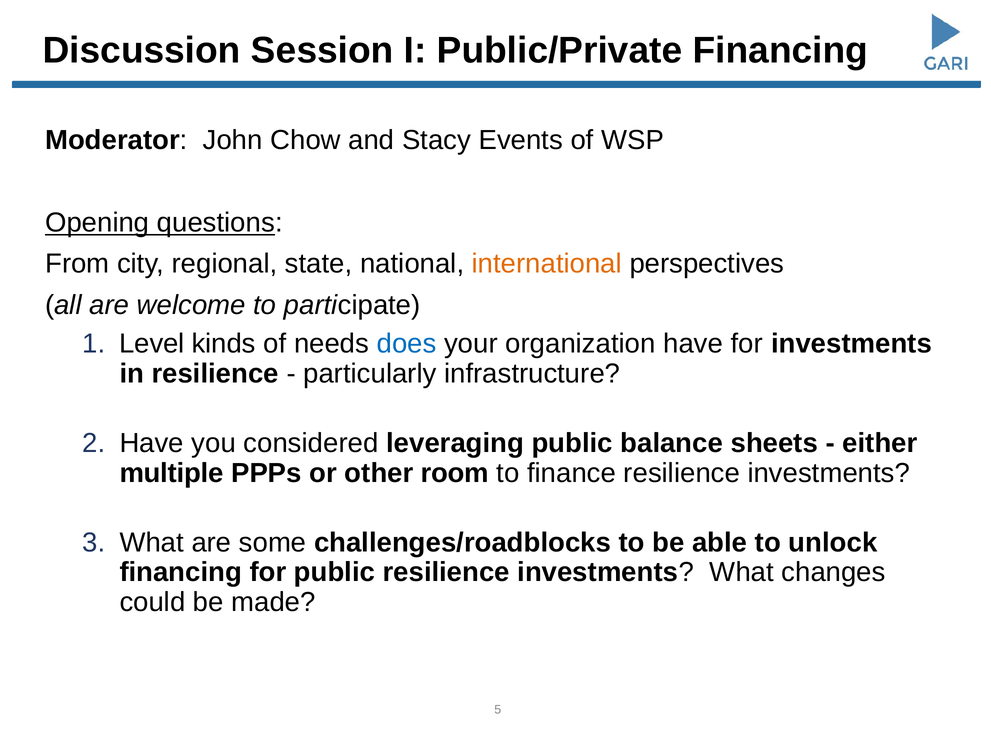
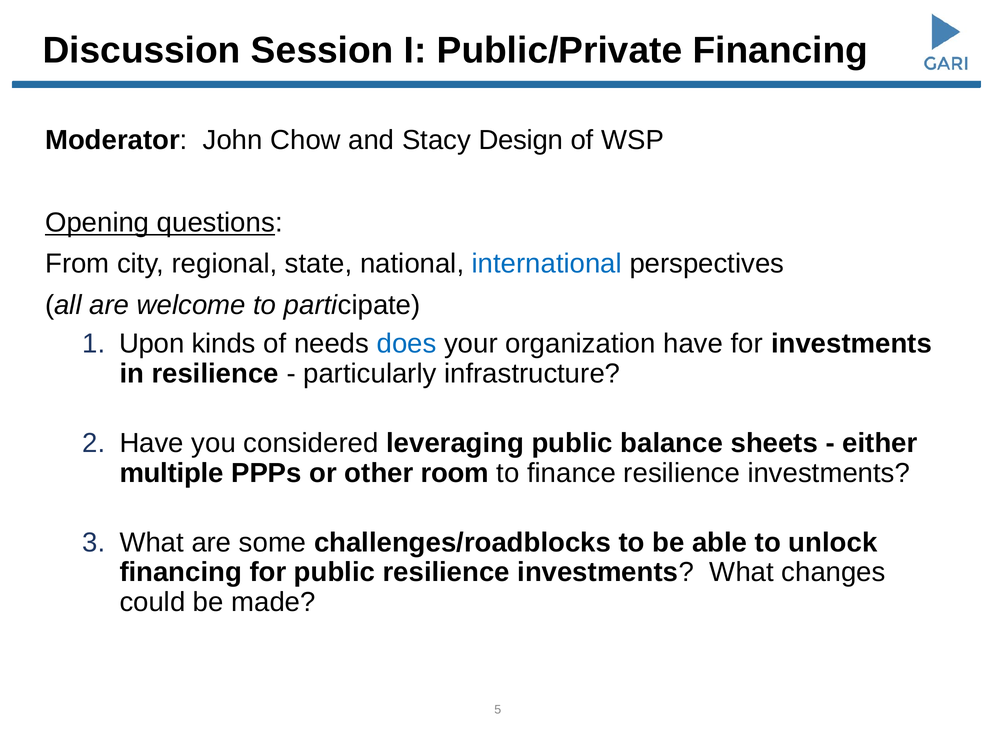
Events: Events -> Design (521, 140)
international colour: orange -> blue (547, 264)
Level: Level -> Upon (152, 344)
